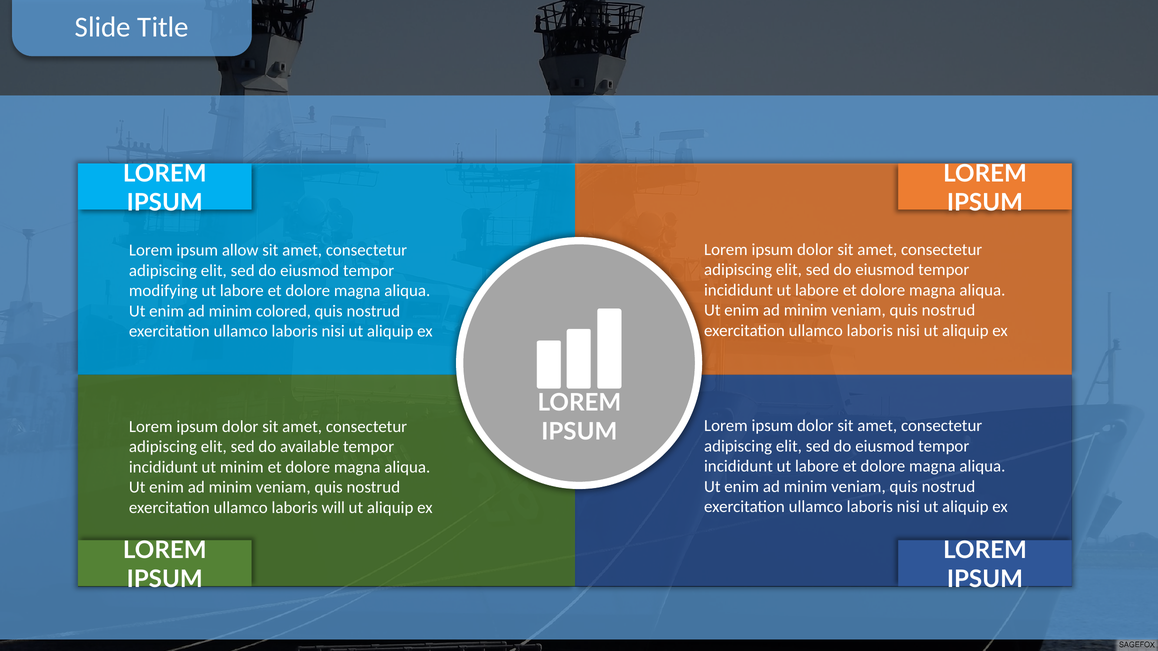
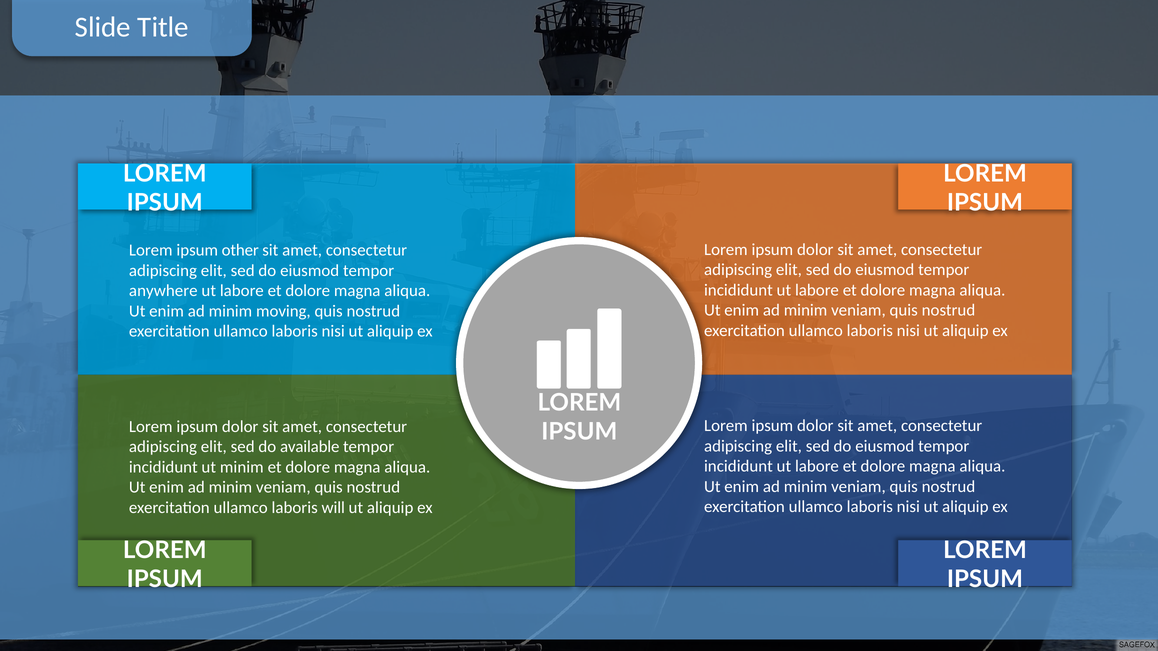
allow: allow -> other (240, 250)
modifying: modifying -> anywhere (163, 291)
colored: colored -> moving (283, 311)
